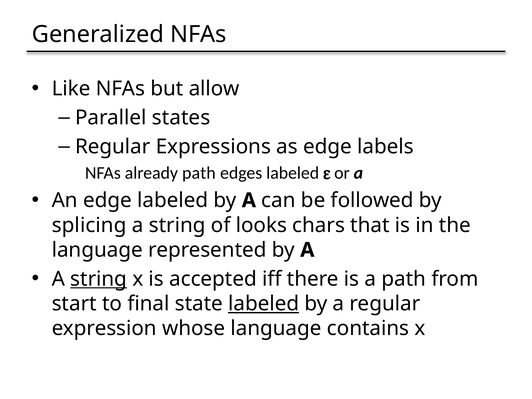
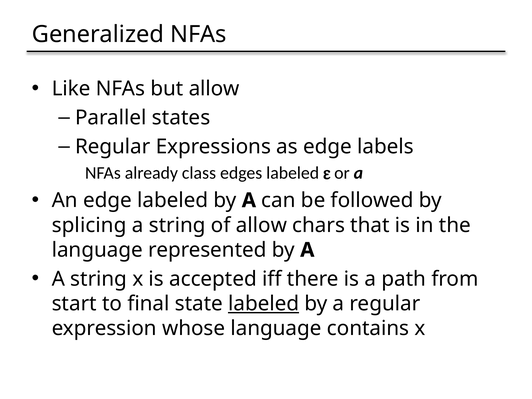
already path: path -> class (199, 173)
of looks: looks -> allow (261, 225)
string underline: present -> none (99, 279)
